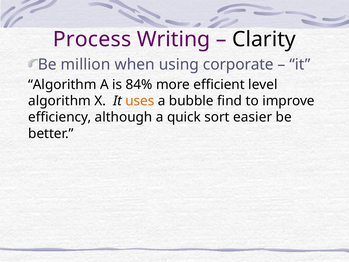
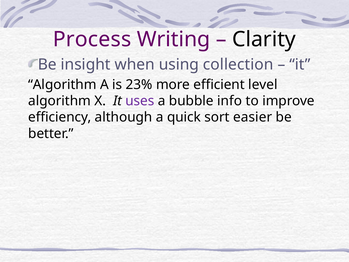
million: million -> insight (86, 64)
corporate: corporate -> collection (238, 64)
84%: 84% -> 23% (139, 85)
uses colour: orange -> purple (140, 101)
find: find -> info (230, 101)
